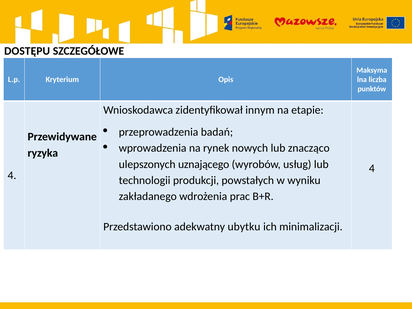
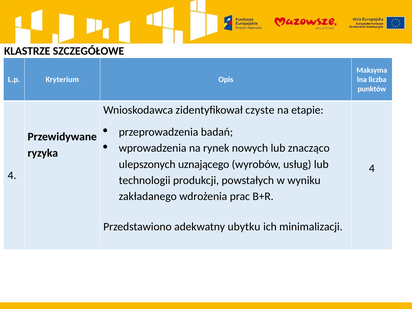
DOSTĘPU: DOSTĘPU -> KLASTRZE (27, 51)
innym: innym -> czyste (260, 110)
